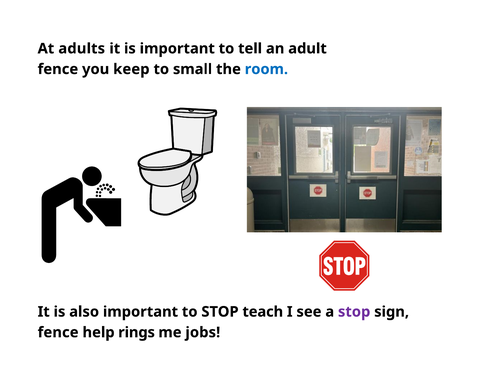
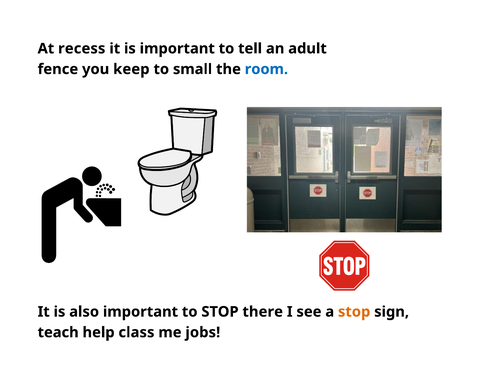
adults: adults -> recess (82, 49)
teach: teach -> there (263, 312)
stop colour: purple -> orange (354, 312)
fence: fence -> teach (58, 333)
rings: rings -> class (136, 333)
